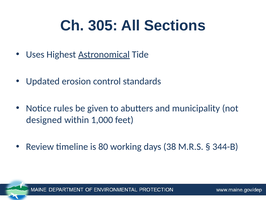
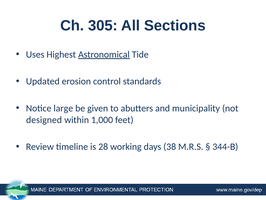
rules: rules -> large (63, 108)
80: 80 -> 28 (103, 146)
